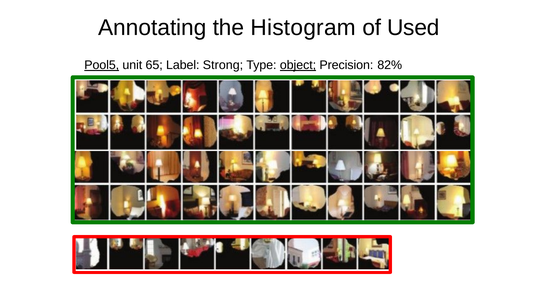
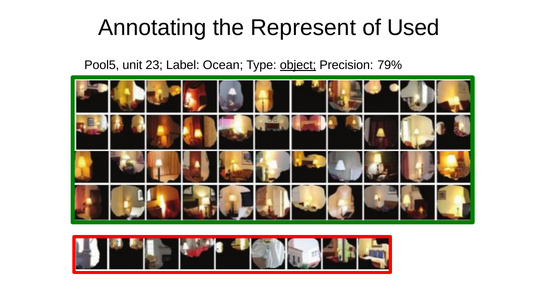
Histogram: Histogram -> Represent (303, 28)
Pool5 underline: present -> none (102, 65)
65: 65 -> 23 (154, 65)
Strong: Strong -> Ocean (223, 65)
82%: 82% -> 79% (390, 65)
